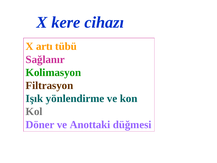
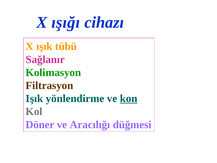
kere: kere -> ışığı (66, 22)
artı: artı -> ışık (44, 46)
kon underline: none -> present (129, 98)
Anottaki: Anottaki -> Aracılığı (90, 124)
